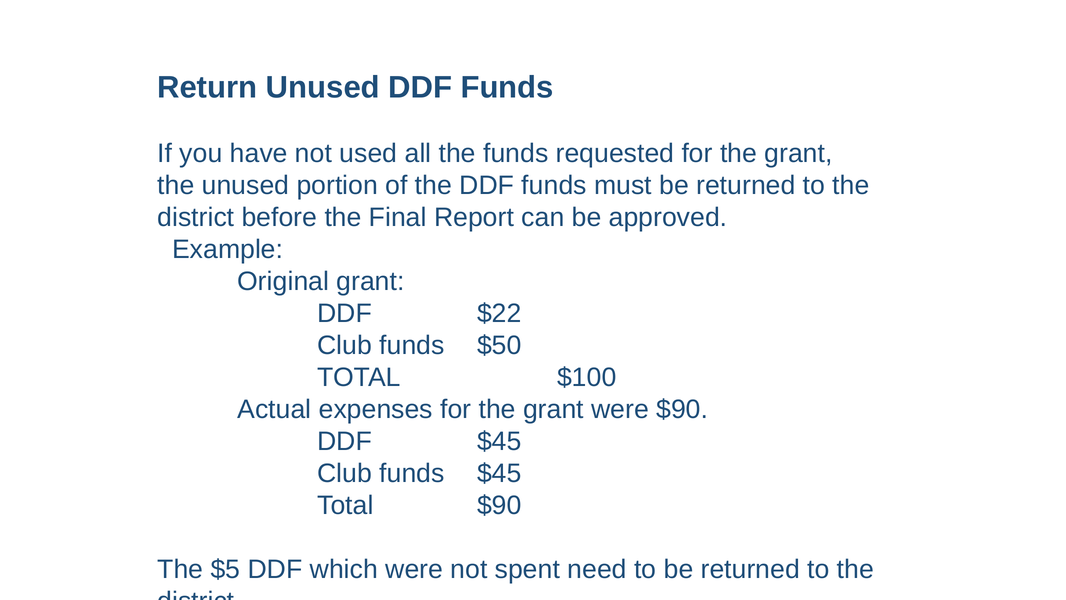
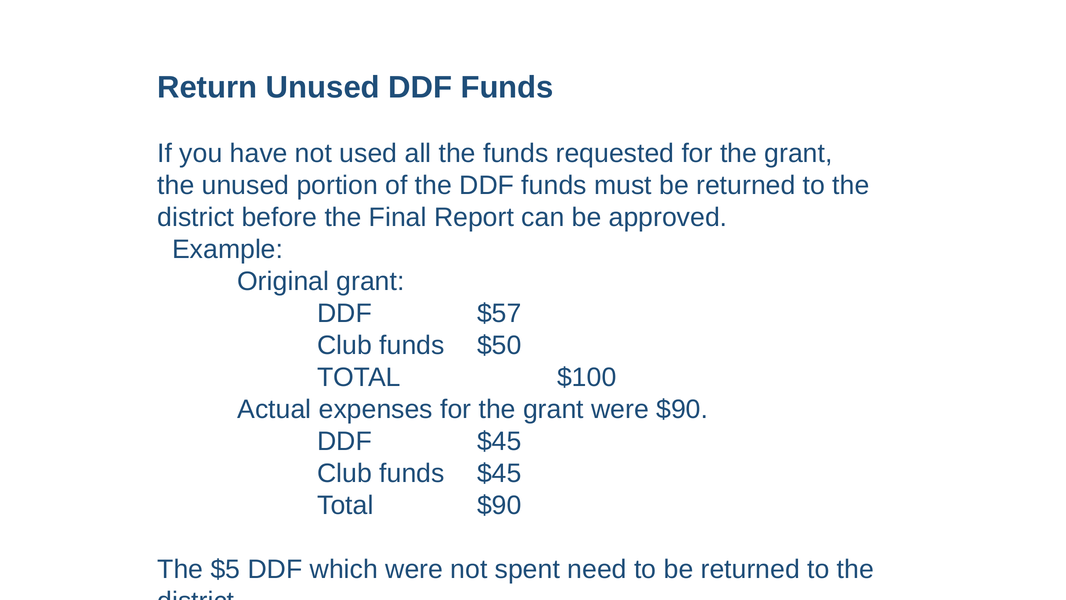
$22: $22 -> $57 (499, 313)
